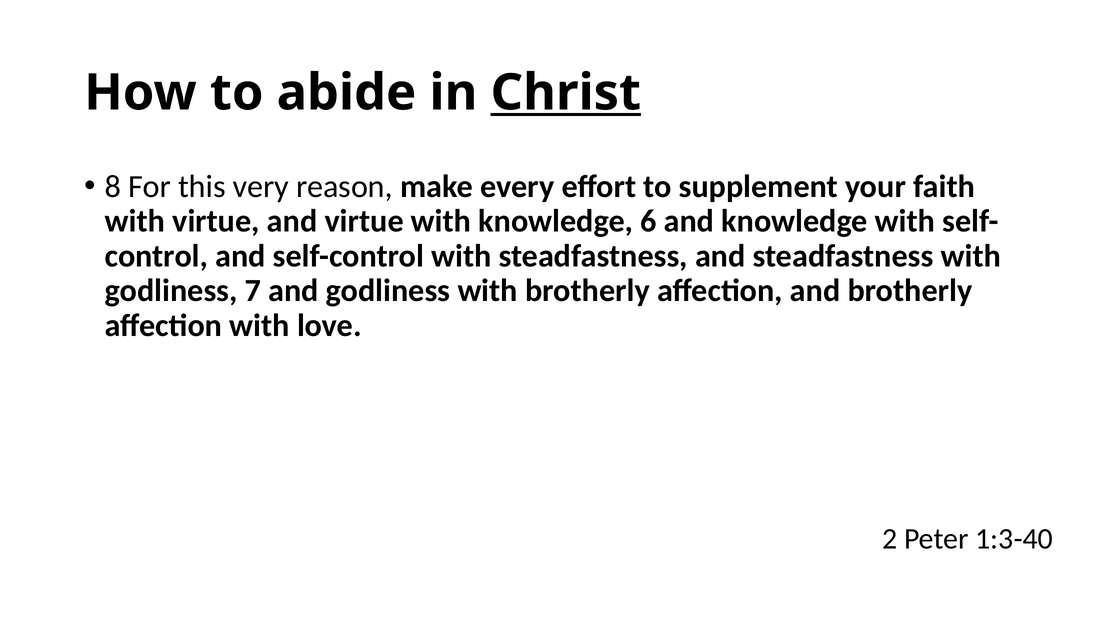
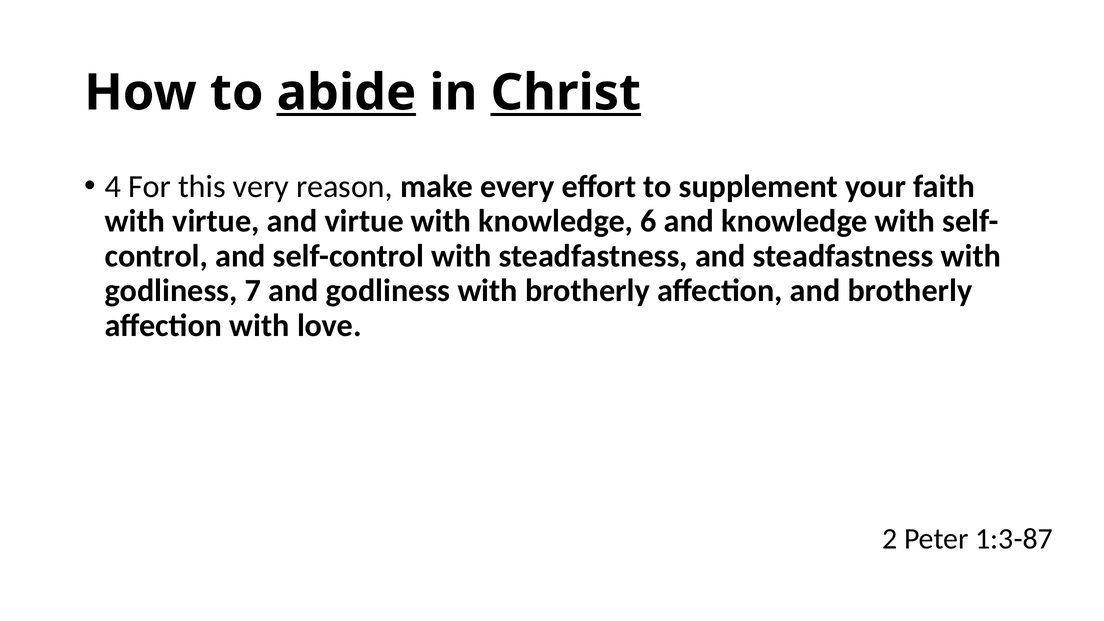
abide underline: none -> present (346, 93)
8: 8 -> 4 (113, 187)
1:3-40: 1:3-40 -> 1:3-87 (1014, 539)
